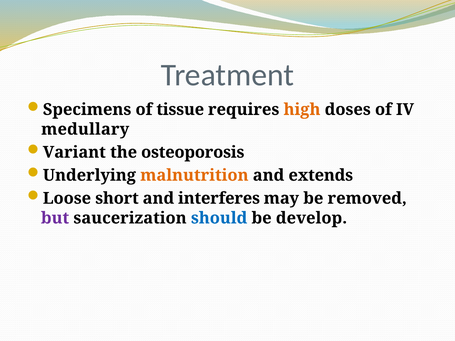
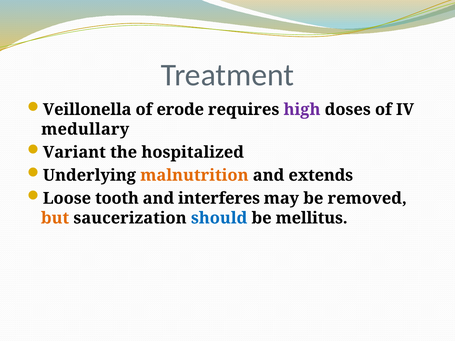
Specimens: Specimens -> Veillonella (87, 110)
tissue: tissue -> erode (180, 110)
high colour: orange -> purple (302, 110)
osteoporosis: osteoporosis -> hospitalized (193, 152)
short: short -> tooth (117, 198)
but colour: purple -> orange (55, 218)
develop: develop -> mellitus (312, 218)
